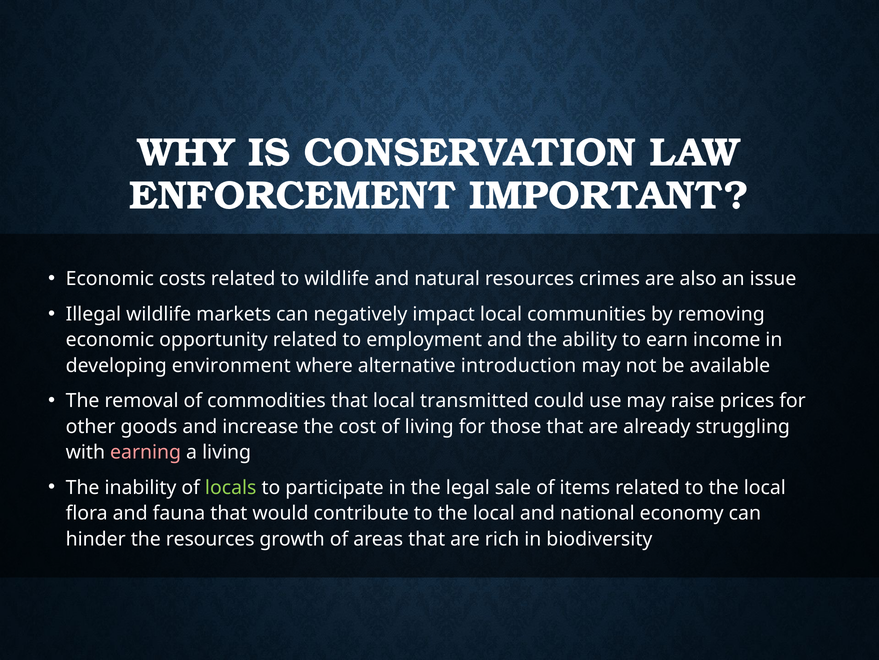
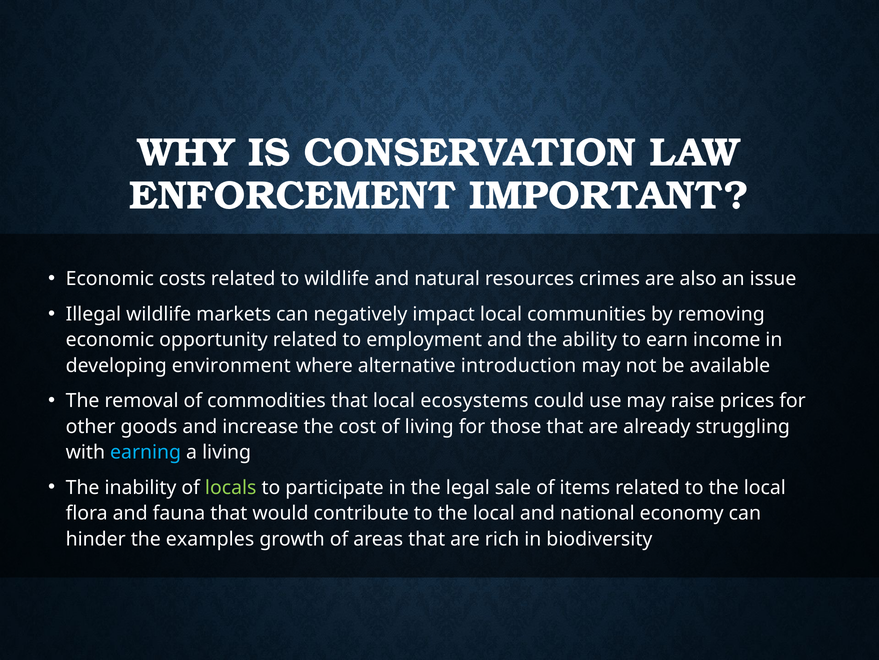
transmitted: transmitted -> ecosystems (474, 400)
earning colour: pink -> light blue (146, 452)
the resources: resources -> examples (210, 539)
